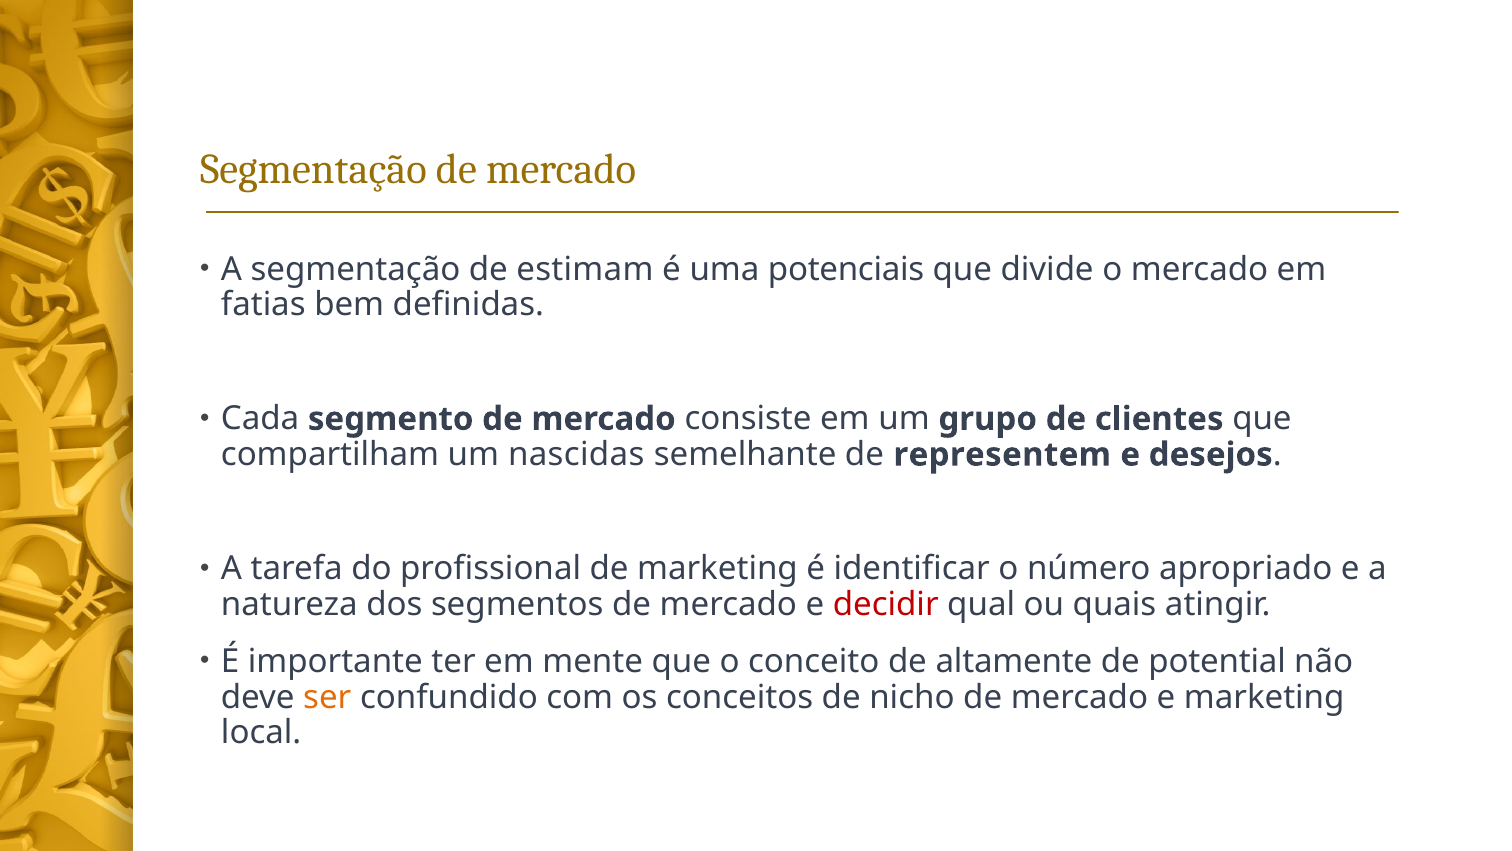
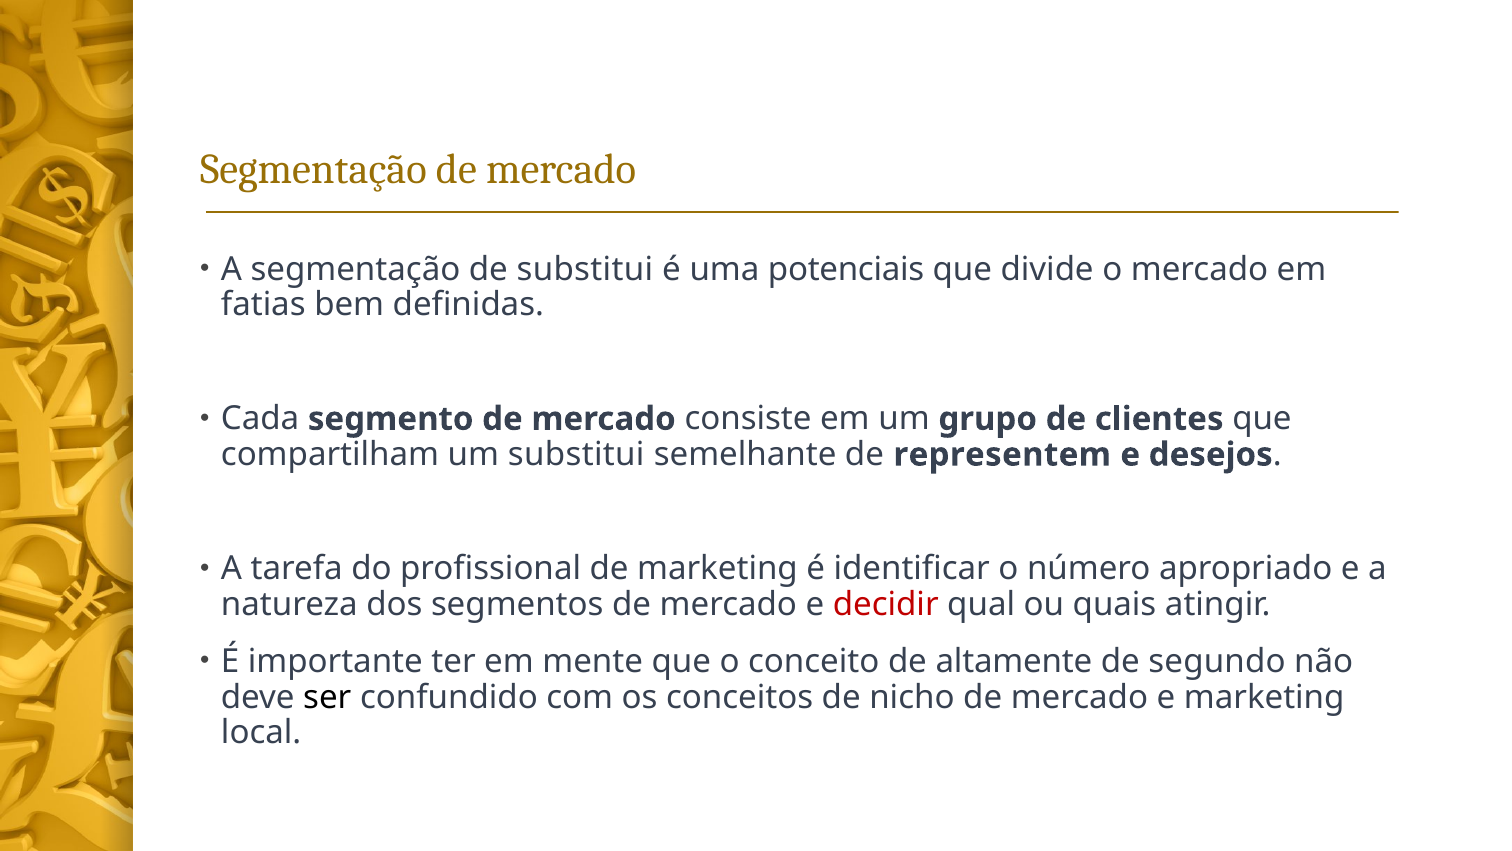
de estimam: estimam -> substitui (585, 269)
um nascidas: nascidas -> substitui (576, 454)
potential: potential -> segundo (1217, 661)
ser colour: orange -> black (327, 697)
